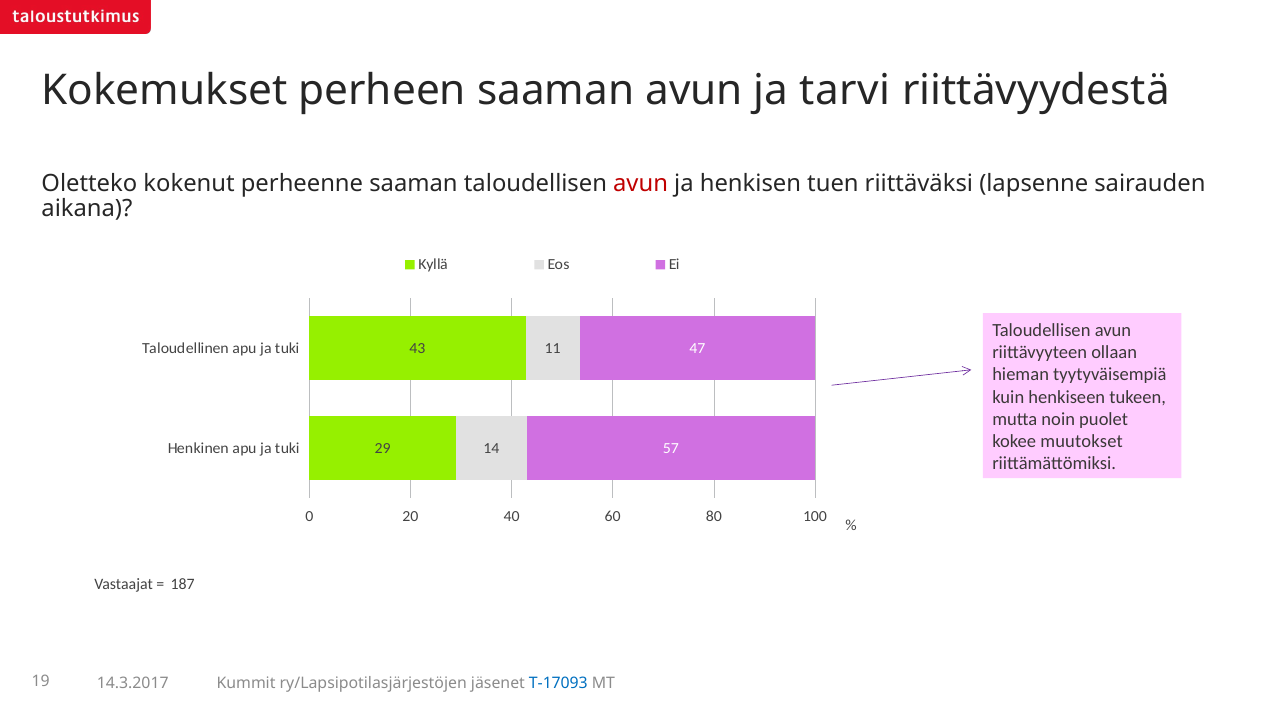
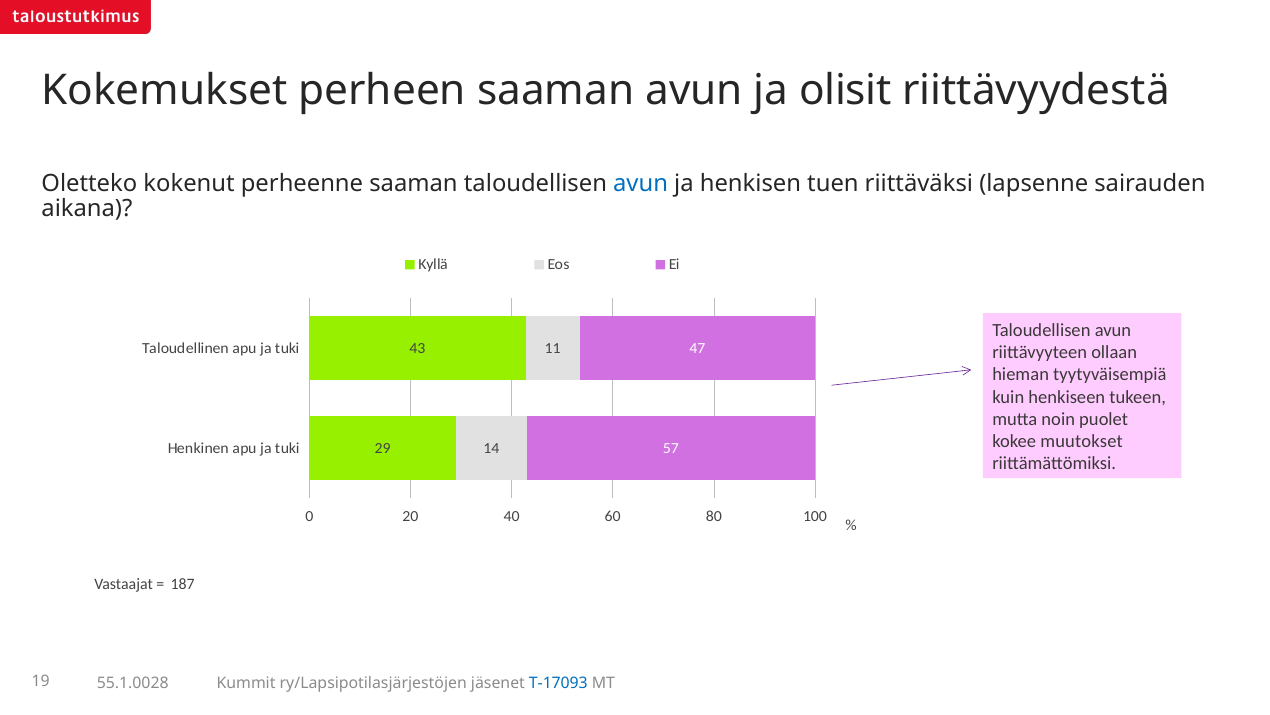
tarvi: tarvi -> olisit (846, 91)
avun colour: red -> blue (641, 183)
14.3.2017: 14.3.2017 -> 55.1.0028 (133, 682)
